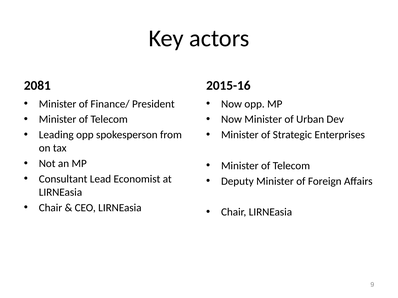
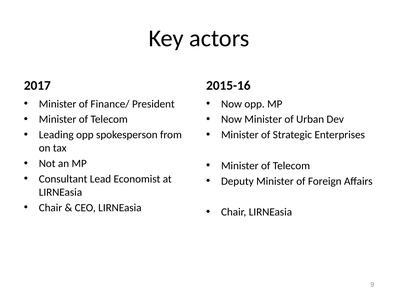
2081: 2081 -> 2017 (37, 86)
